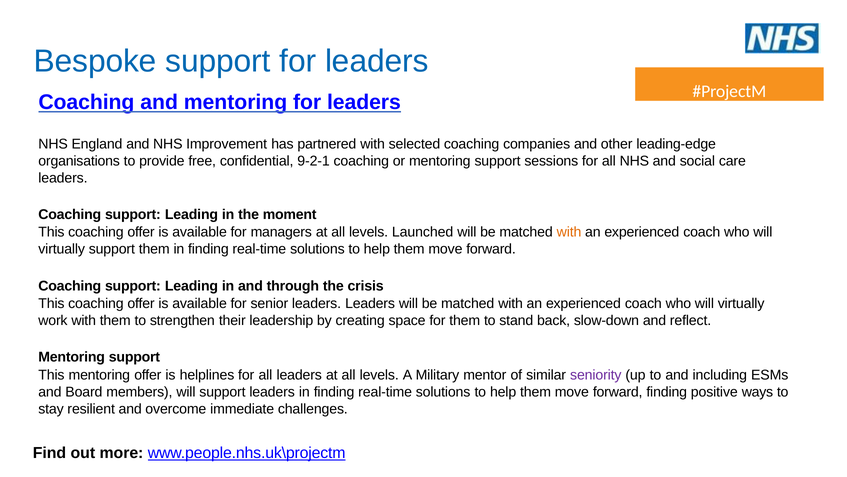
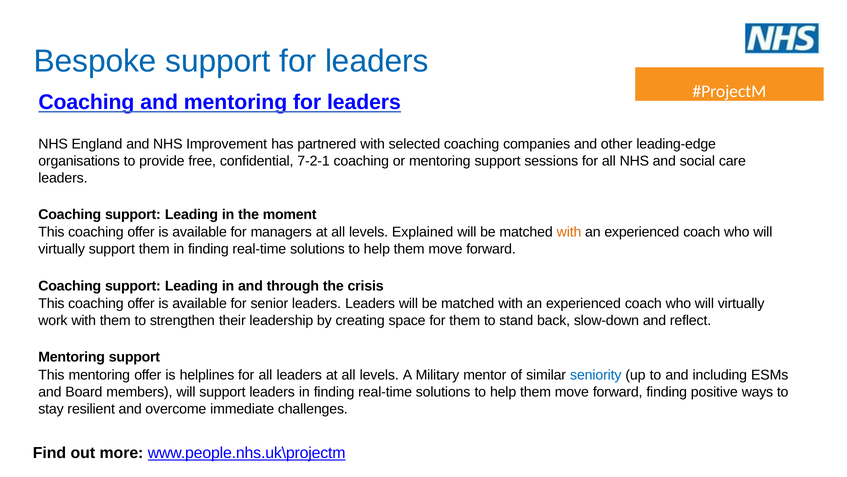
9-2-1: 9-2-1 -> 7-2-1 (314, 161)
Launched: Launched -> Explained (423, 232)
seniority colour: purple -> blue (596, 375)
